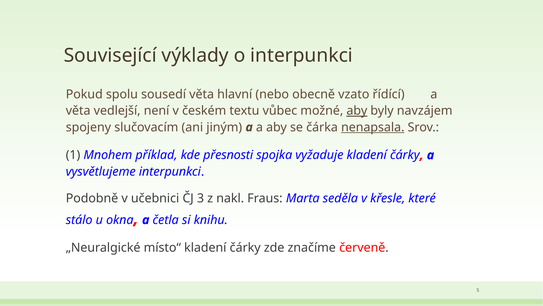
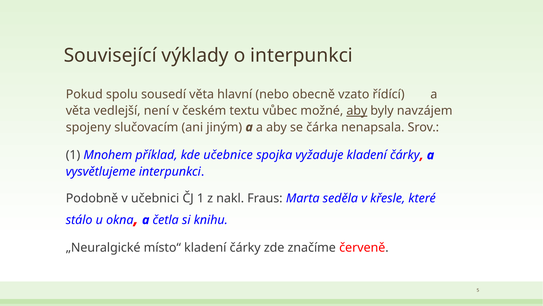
nenapsala underline: present -> none (373, 127)
přesnosti: přesnosti -> učebnice (228, 155)
ČJ 3: 3 -> 1 (200, 198)
